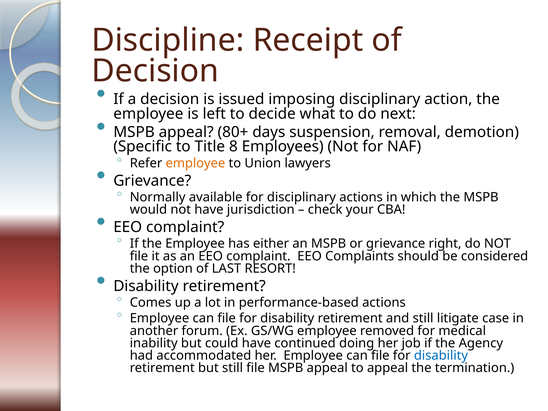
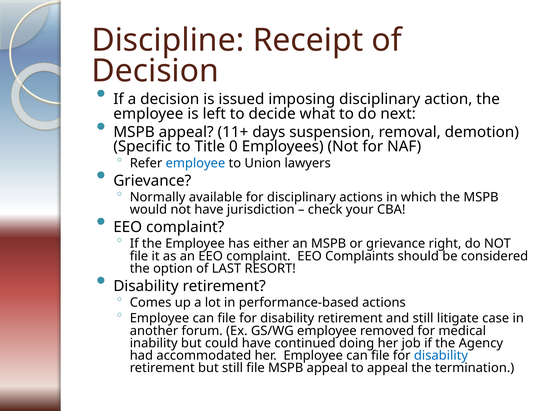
80+: 80+ -> 11+ (233, 132)
8: 8 -> 0 (233, 147)
employee colour: orange -> blue (195, 163)
